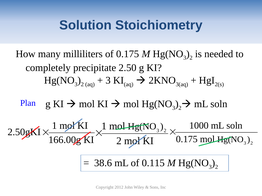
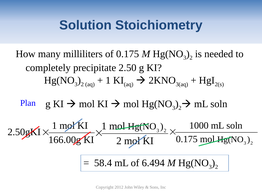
3: 3 -> 1 (108, 81)
38.6: 38.6 -> 58.4 (103, 163)
0.115: 0.115 -> 6.494 (153, 163)
